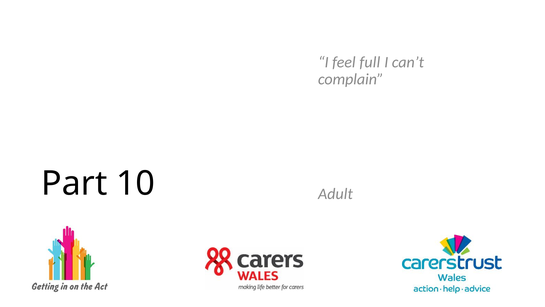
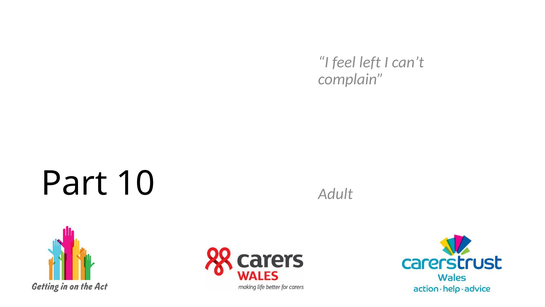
full: full -> left (370, 62)
